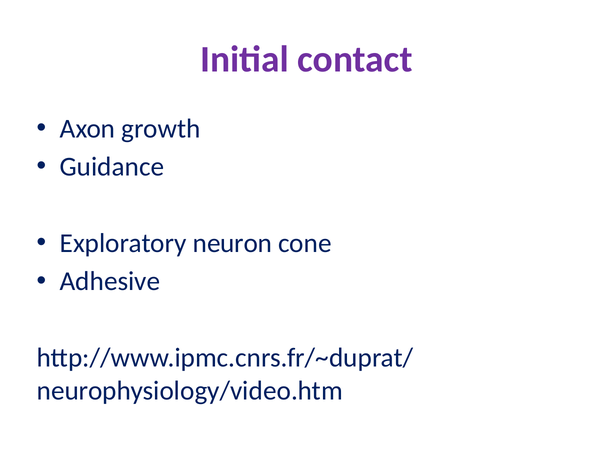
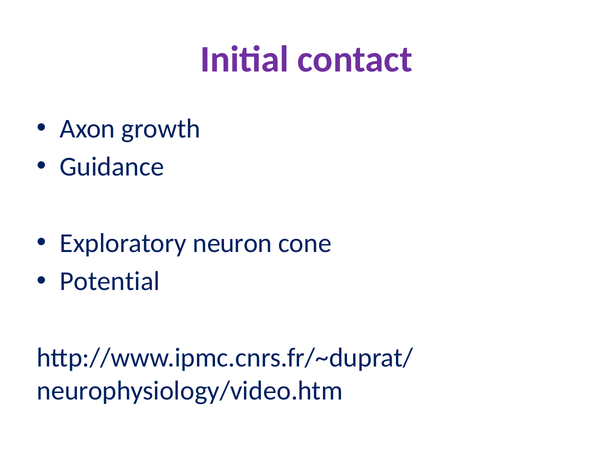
Adhesive: Adhesive -> Potential (110, 281)
